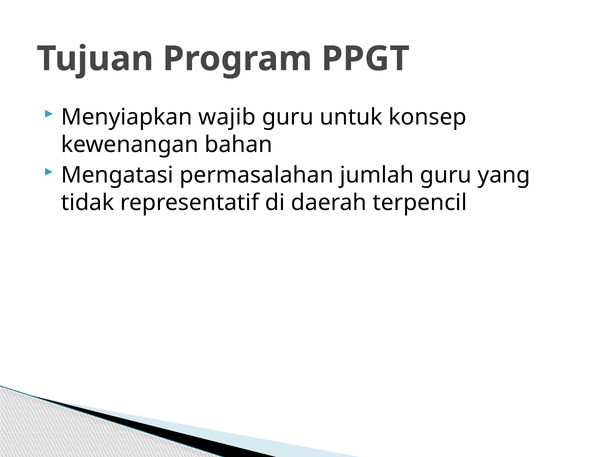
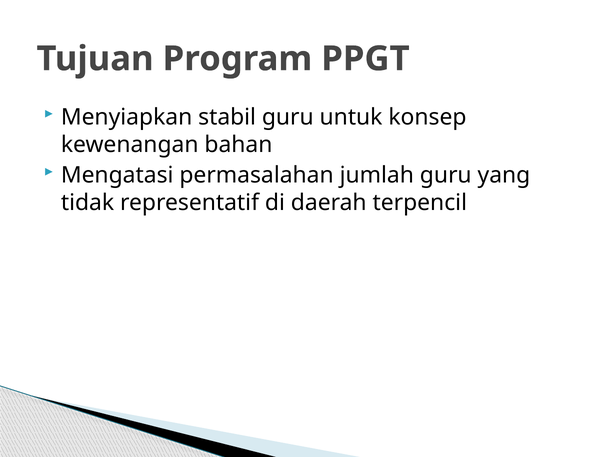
wajib: wajib -> stabil (227, 117)
